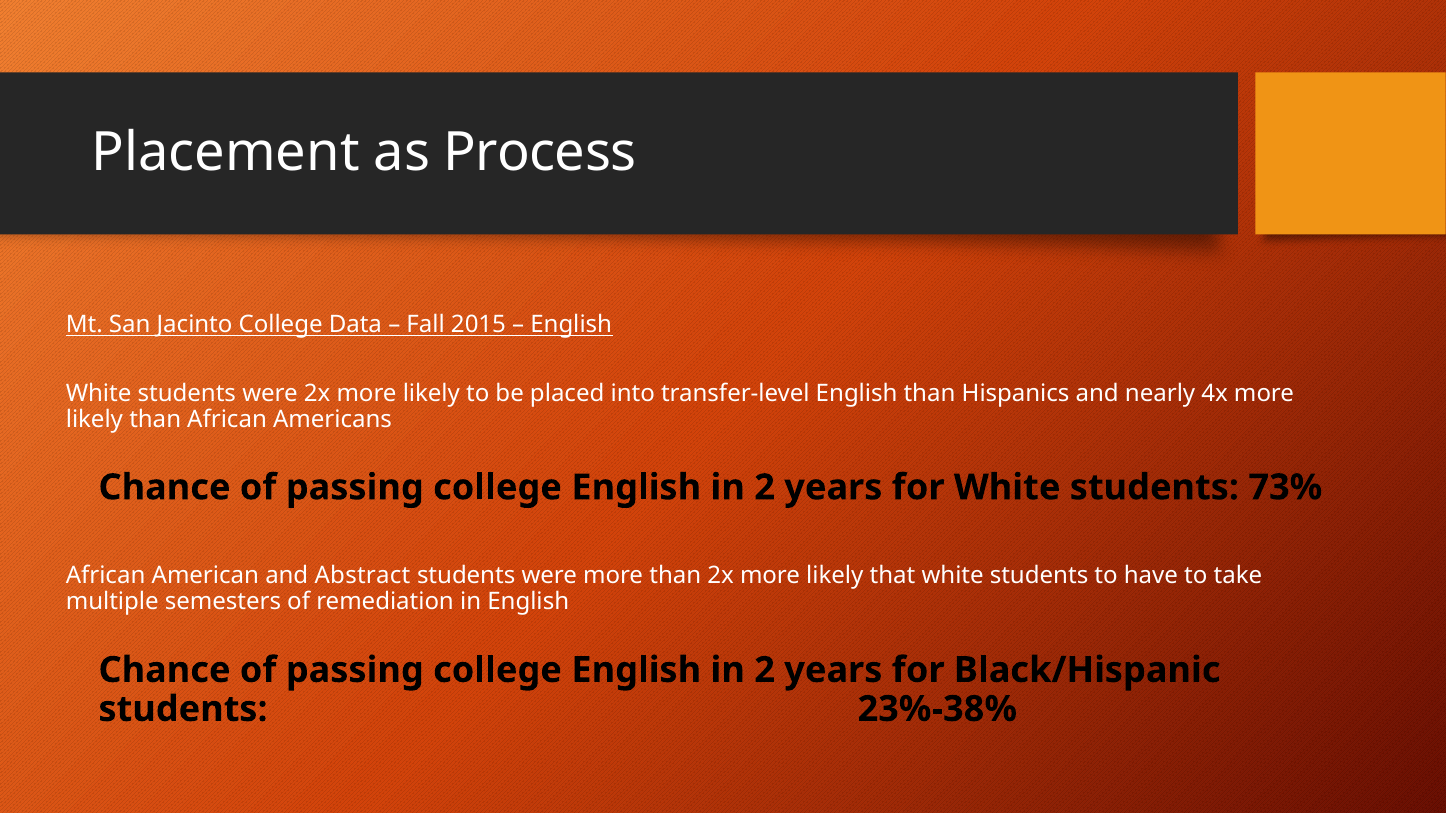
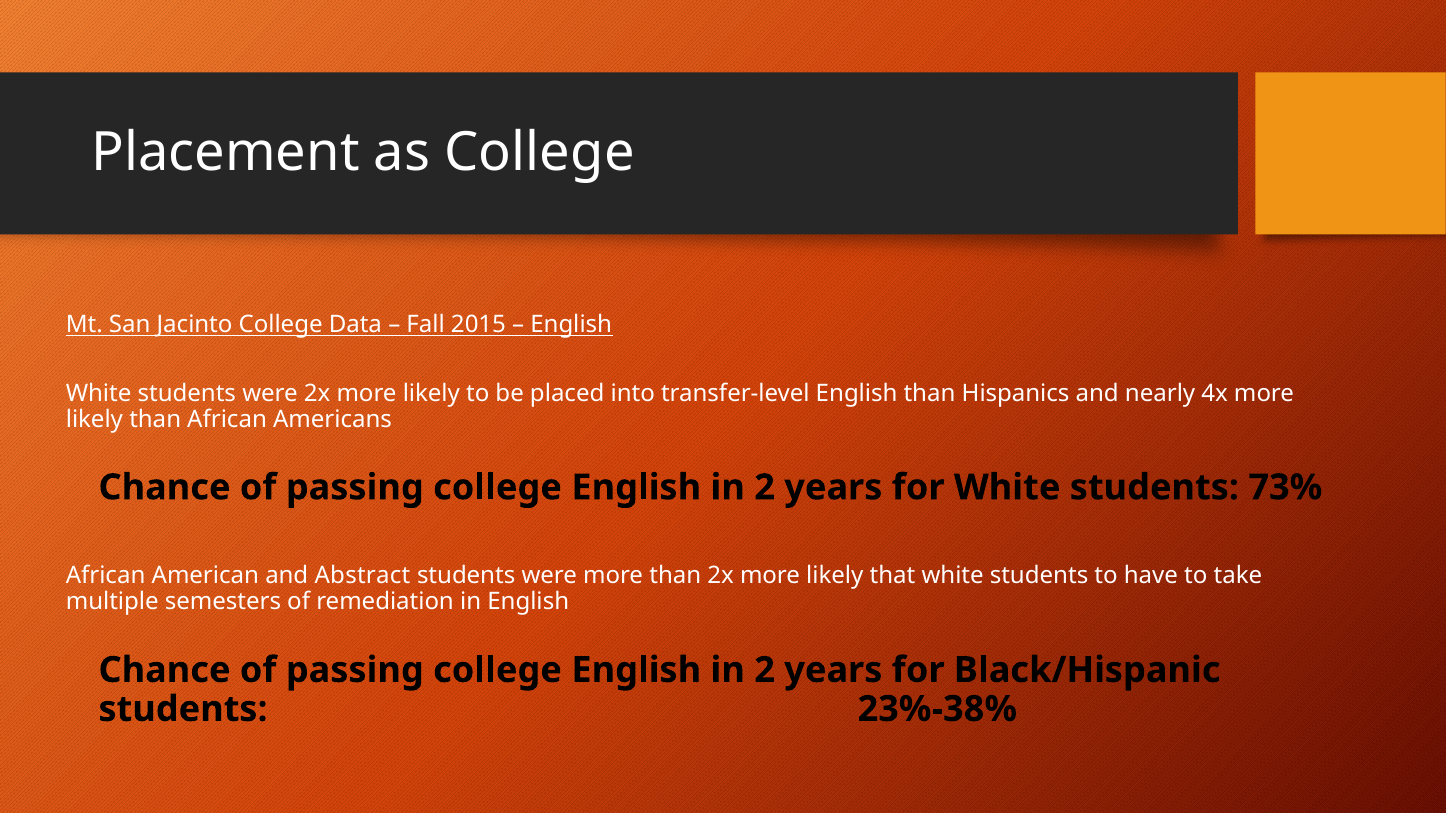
as Process: Process -> College (539, 153)
